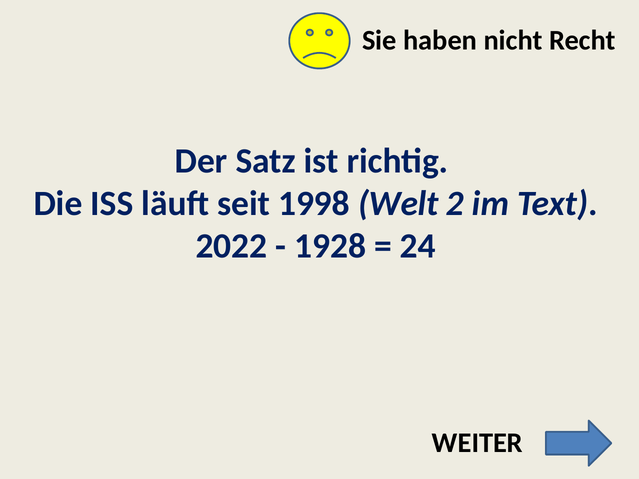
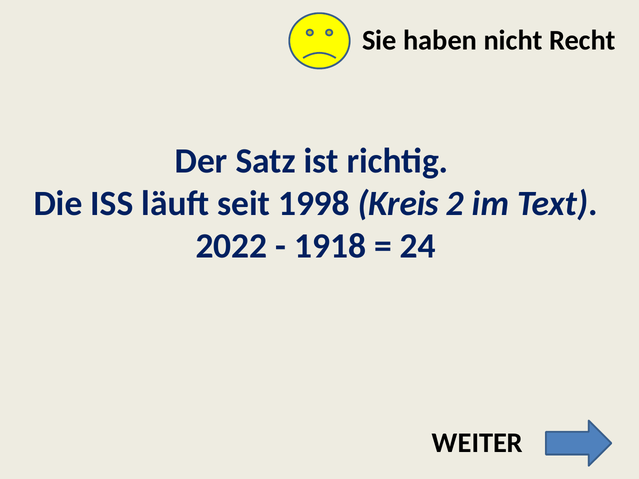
Welt: Welt -> Kreis (398, 203)
1928: 1928 -> 1918 (330, 246)
